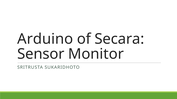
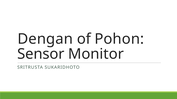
Arduino: Arduino -> Dengan (45, 39)
Secara: Secara -> Pohon (119, 39)
